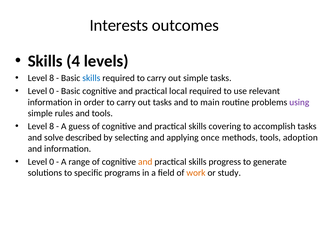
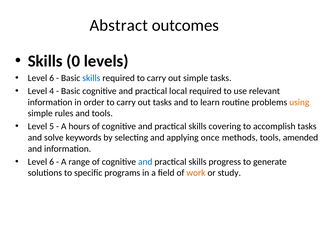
Interests: Interests -> Abstract (119, 25)
4: 4 -> 0 (73, 61)
8: 8 -> 6 (52, 78)
0: 0 -> 4 (52, 91)
main: main -> learn (210, 102)
using colour: purple -> orange (299, 102)
8: 8 -> 5 (52, 127)
guess: guess -> hours (79, 127)
described: described -> keywords (84, 138)
adoption: adoption -> amended (300, 138)
0: 0 -> 6 (52, 162)
and colour: orange -> blue (145, 162)
